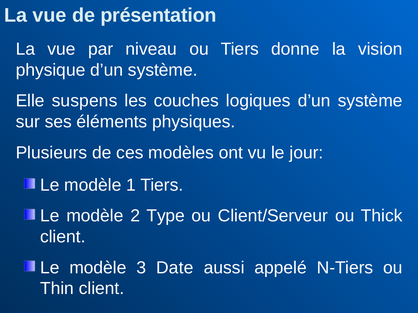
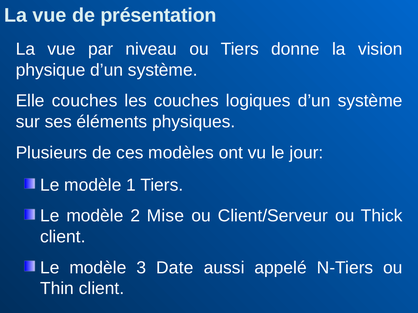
Elle suspens: suspens -> couches (85, 101)
Type: Type -> Mise (166, 216)
